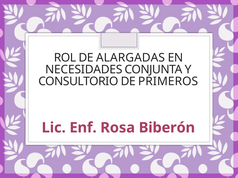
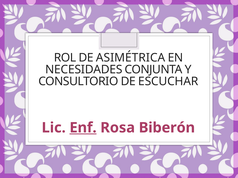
ALARGADAS: ALARGADAS -> ASIMÉTRICA (131, 58)
PRIMEROS: PRIMEROS -> ESCUCHAR (168, 82)
Enf underline: none -> present (83, 128)
